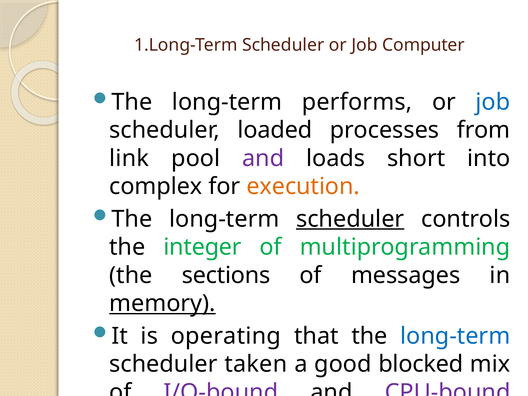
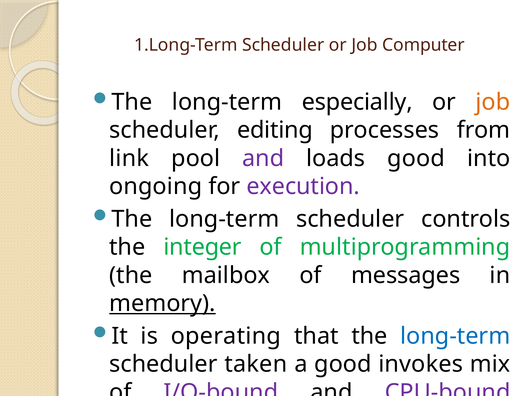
performs: performs -> especially (357, 102)
job colour: blue -> orange (493, 102)
loaded: loaded -> editing (275, 130)
loads short: short -> good (416, 158)
complex: complex -> ongoing (156, 186)
execution colour: orange -> purple (303, 186)
scheduler underline: present -> none (350, 219)
sections: sections -> mailbox (226, 275)
blocked: blocked -> invokes (421, 364)
